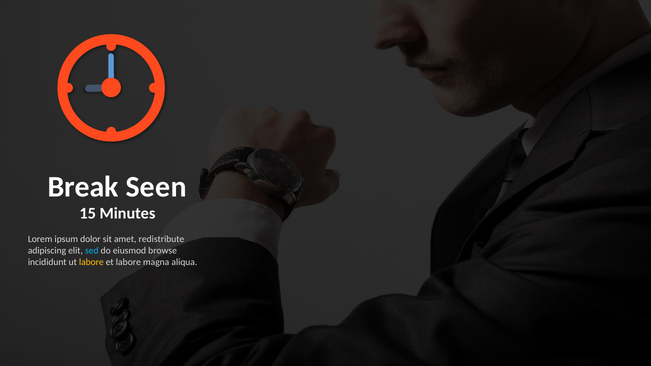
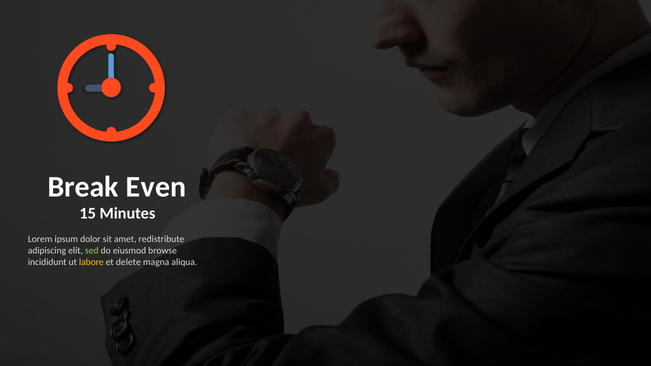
Seen: Seen -> Even (156, 187)
sed colour: light blue -> light green (92, 251)
et labore: labore -> delete (128, 262)
